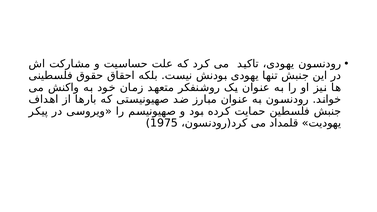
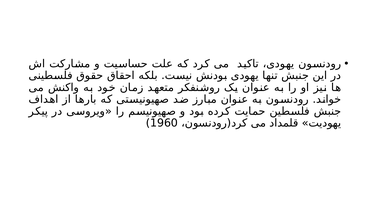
1975: 1975 -> 1960 (164, 123)
